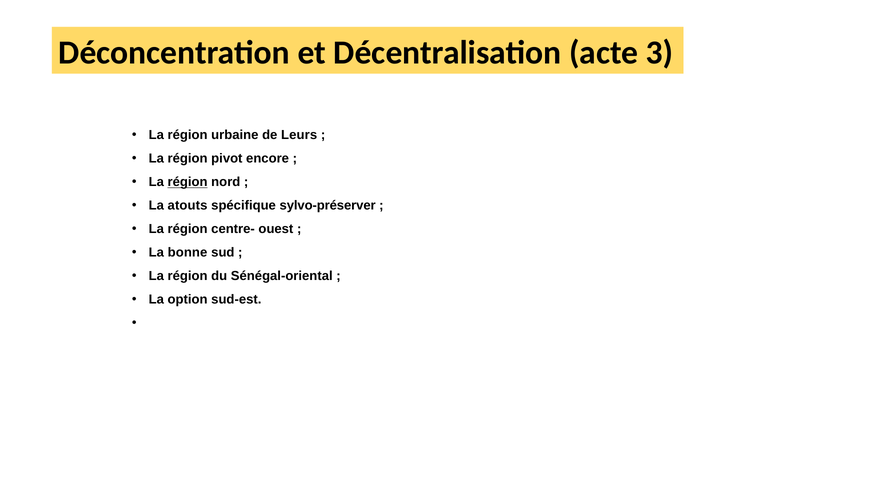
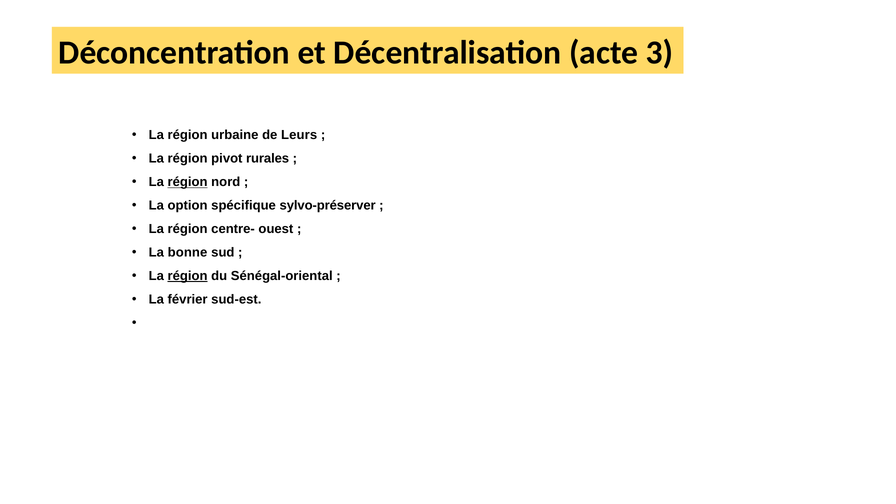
encore: encore -> rurales (268, 159)
atouts: atouts -> option (188, 206)
région underline: none -> present (188, 276)
option: option -> février (188, 299)
